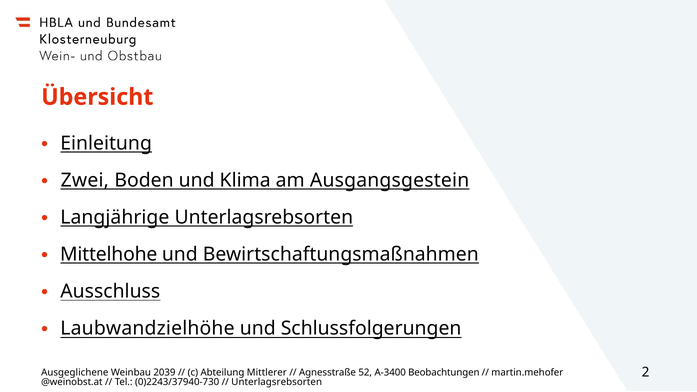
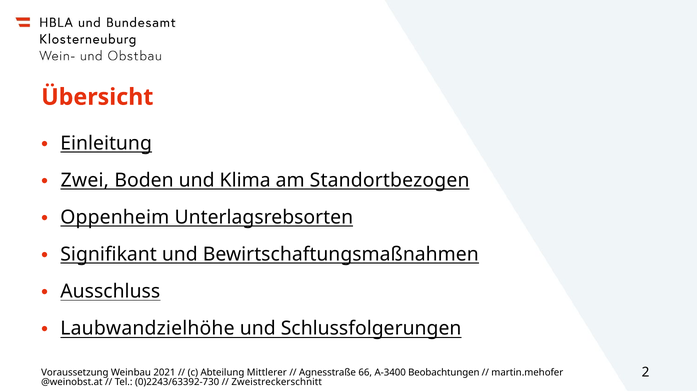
Ausgangsgestein: Ausgangsgestein -> Standortbezogen (390, 180)
Langjährige: Langjährige -> Oppenheim (115, 217)
Mittelhohe: Mittelhohe -> Signifikant (109, 254)
Ausgeglichene: Ausgeglichene -> Voraussetzung (75, 373)
2039: 2039 -> 2021 (164, 373)
52: 52 -> 66 (365, 373)
0)2243/37940-730: 0)2243/37940-730 -> 0)2243/63392-730 (177, 382)
Unterlagsrebsorten: Unterlagsrebsorten -> Zweistreckerschnitt (277, 382)
